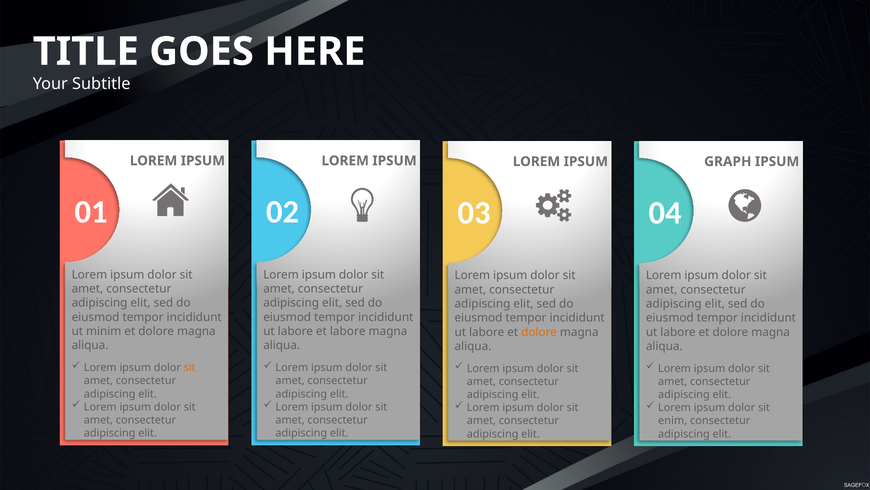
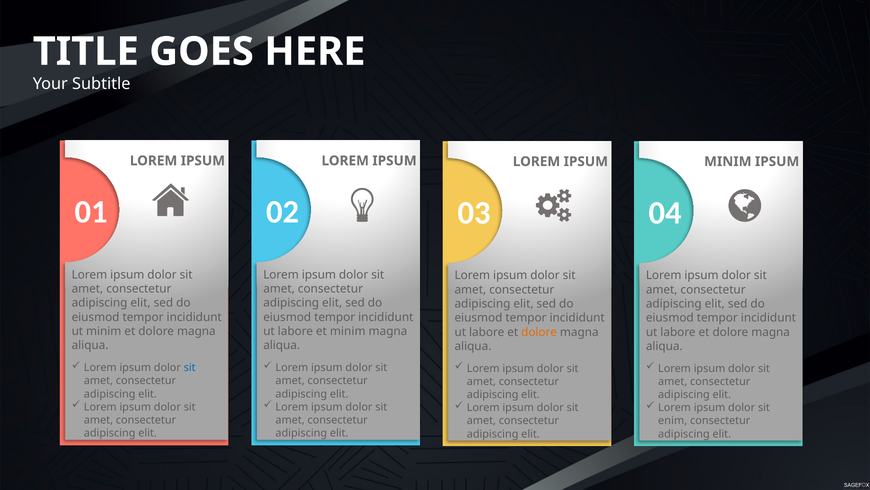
GRAPH: GRAPH -> MINIM (728, 161)
et labore: labore -> minim (348, 331)
sit colour: orange -> blue (190, 367)
